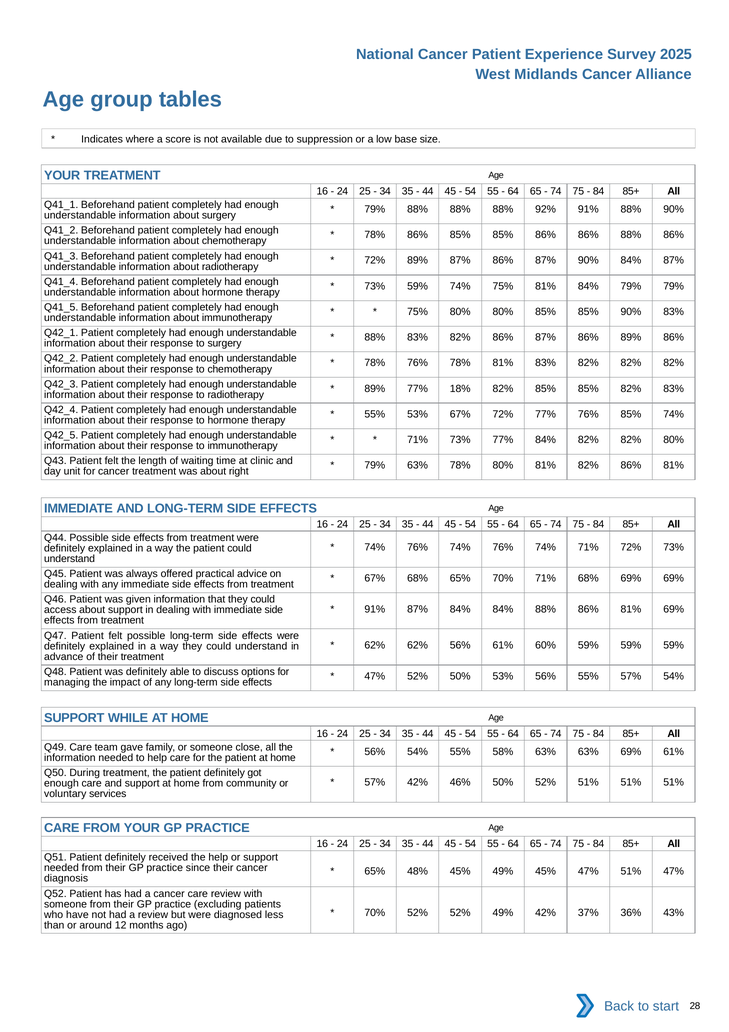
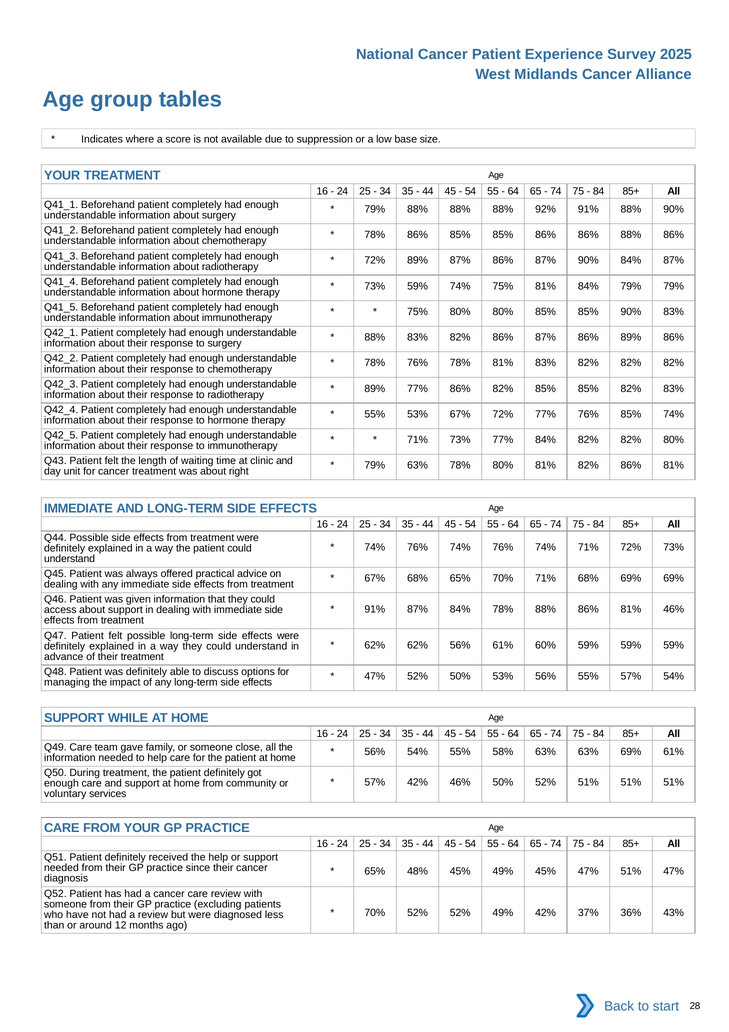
77% 18%: 18% -> 86% (460, 388)
84% 84%: 84% -> 78% (503, 609)
81% 69%: 69% -> 46% (674, 609)
